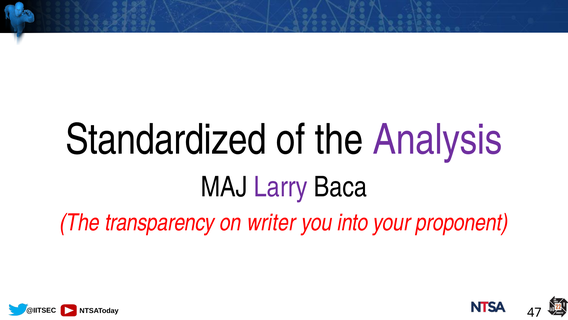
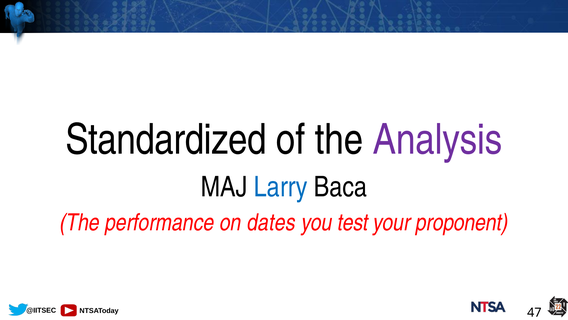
Larry colour: purple -> blue (281, 187)
transparency: transparency -> performance (160, 222)
writer: writer -> dates (271, 222)
into: into -> test (353, 222)
